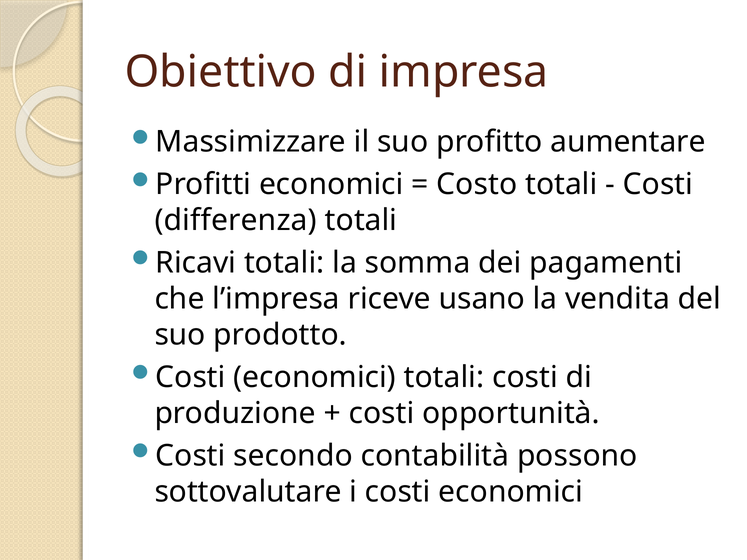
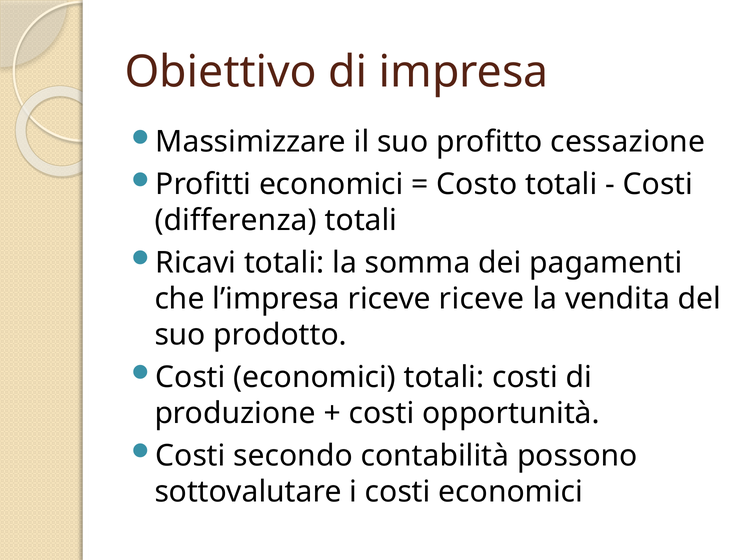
aumentare: aumentare -> cessazione (628, 142)
riceve usano: usano -> riceve (482, 299)
